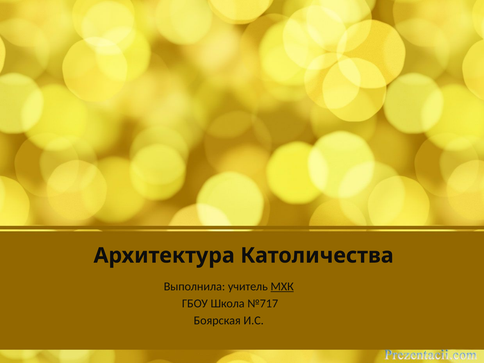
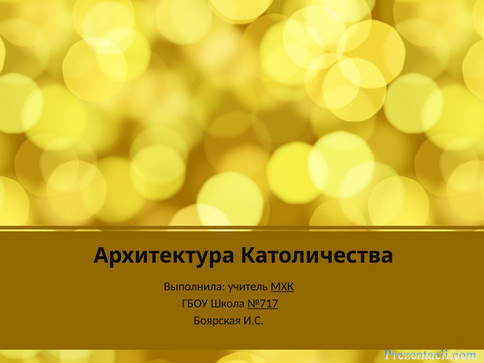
№717 underline: none -> present (263, 303)
